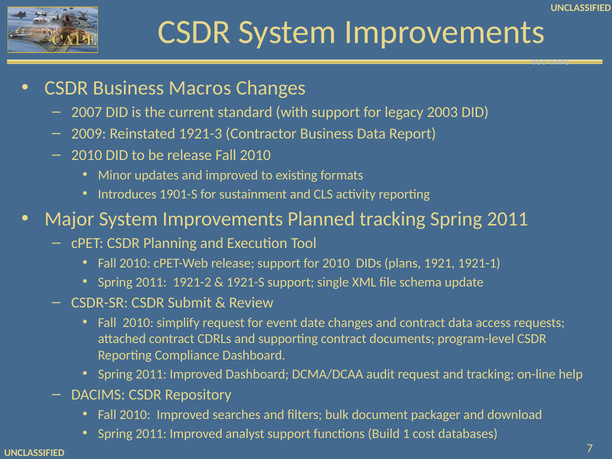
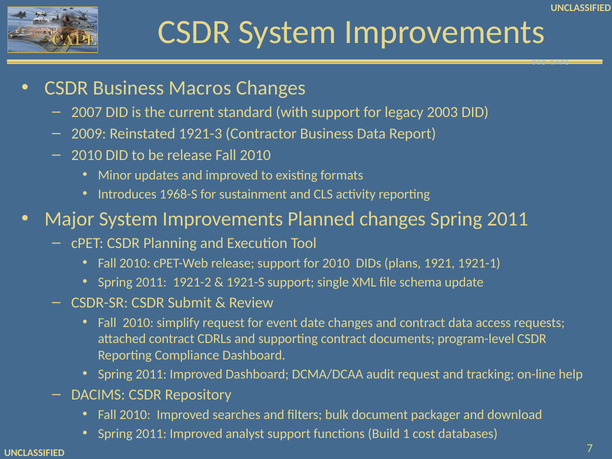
1901-S: 1901-S -> 1968-S (178, 194)
Planned tracking: tracking -> changes (393, 219)
